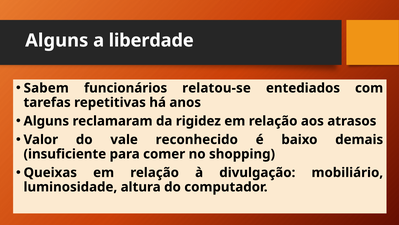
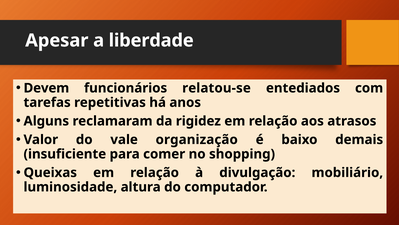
Alguns: Alguns -> Apesar (57, 40)
Sabem: Sabem -> Devem (46, 88)
reconhecido: reconhecido -> organização (197, 139)
